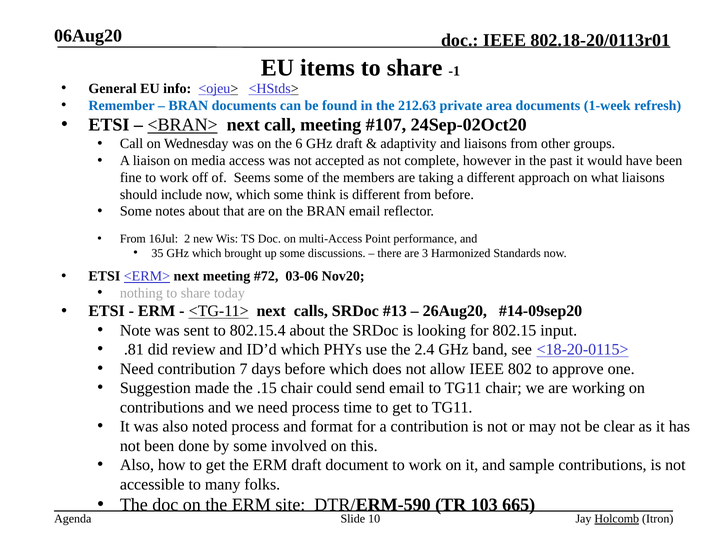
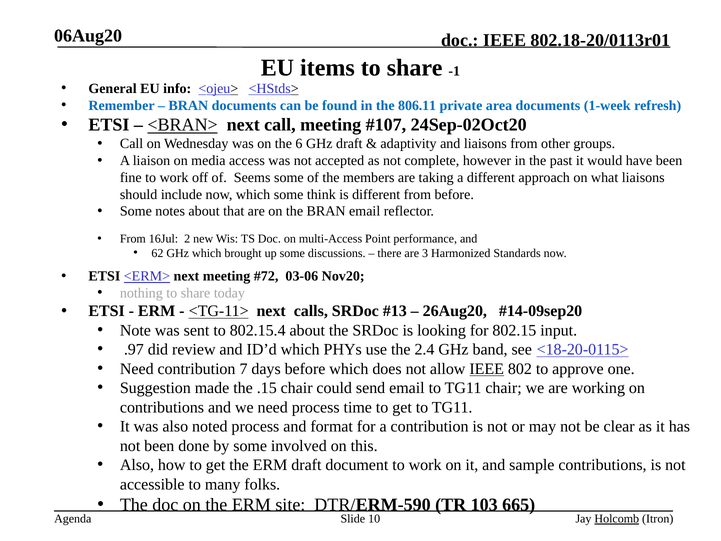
212.63: 212.63 -> 806.11 (417, 105)
35: 35 -> 62 (157, 253)
.81: .81 -> .97 (134, 349)
IEEE underline: none -> present (487, 369)
